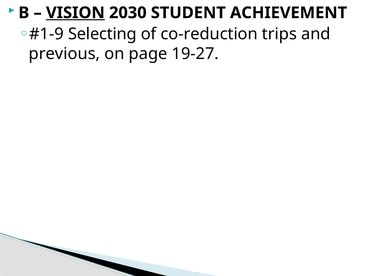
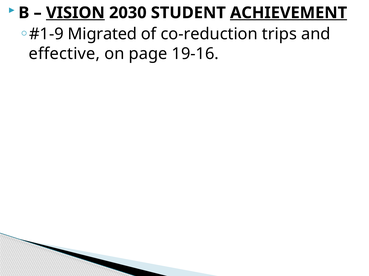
ACHIEVEMENT underline: none -> present (289, 13)
Selecting: Selecting -> Migrated (102, 34)
previous: previous -> effective (64, 54)
19-27: 19-27 -> 19-16 (195, 54)
